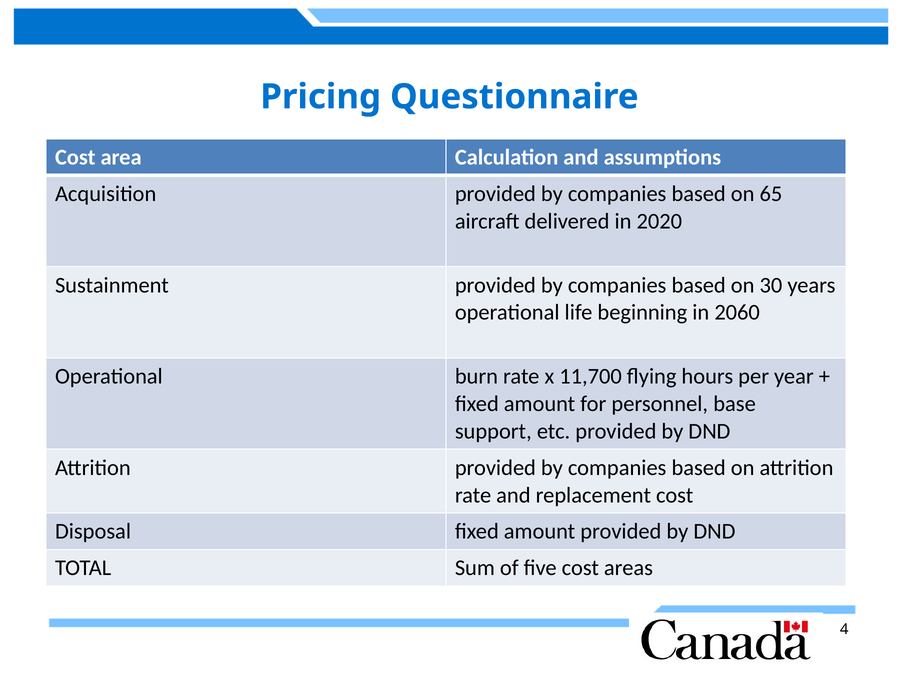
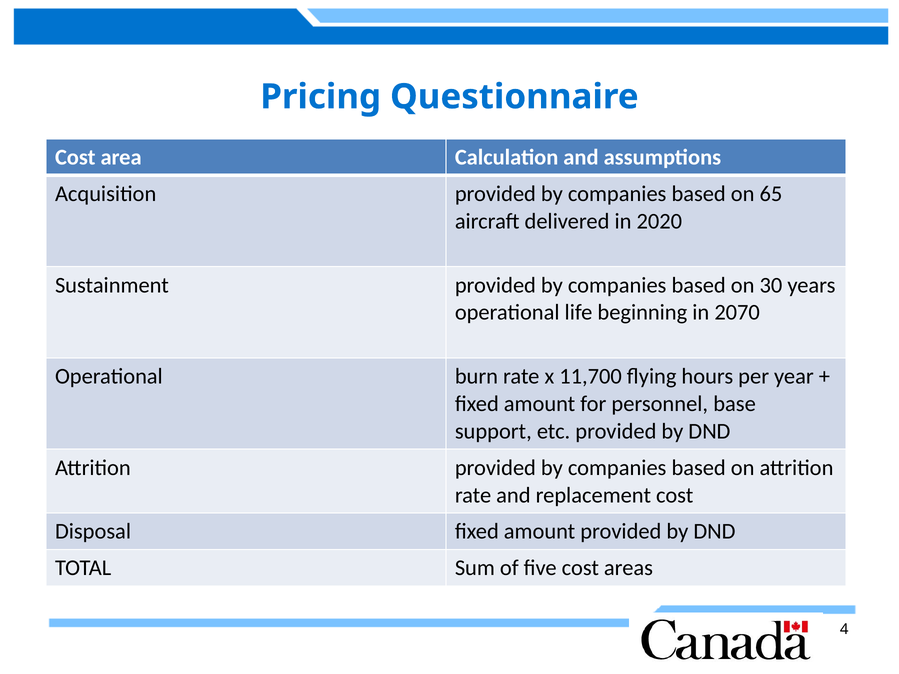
2060: 2060 -> 2070 (737, 313)
